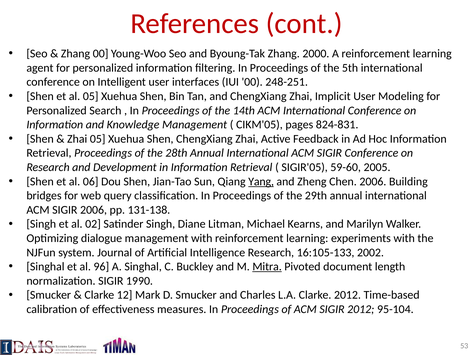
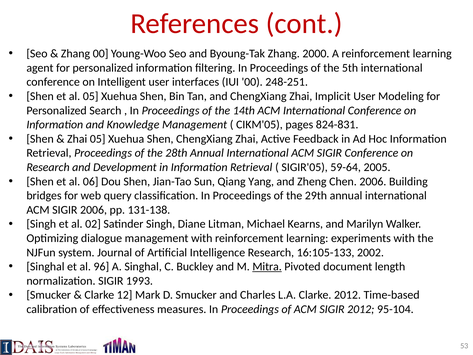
59-60: 59-60 -> 59-64 (346, 167)
Yang underline: present -> none (261, 181)
1990: 1990 -> 1993 (140, 281)
